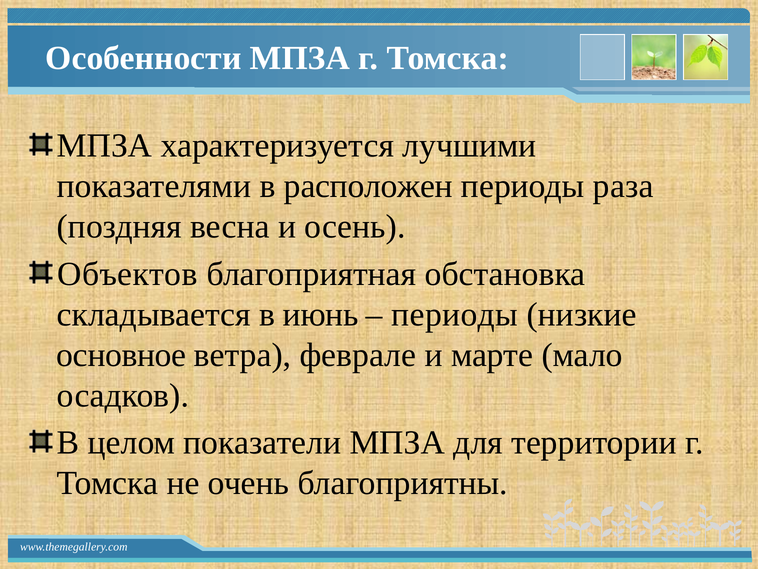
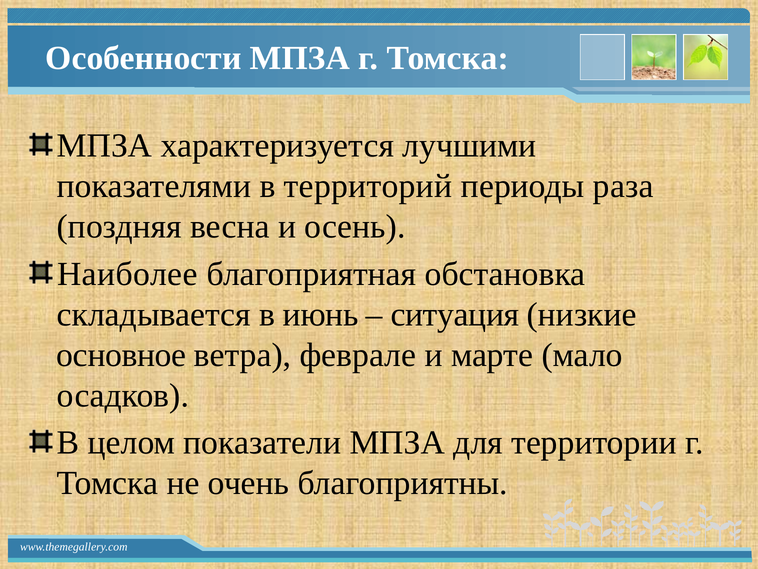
расположен: расположен -> территорий (368, 186)
Объектов: Объектов -> Наиболее (127, 274)
периоды: периоды -> ситуация (455, 314)
